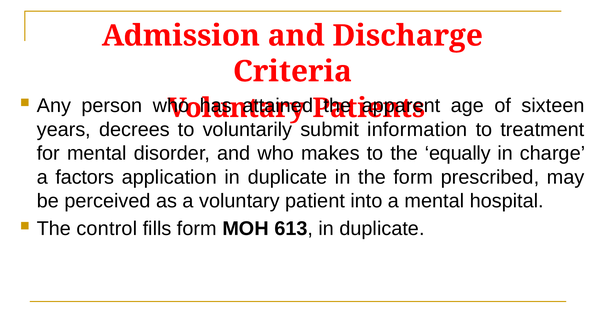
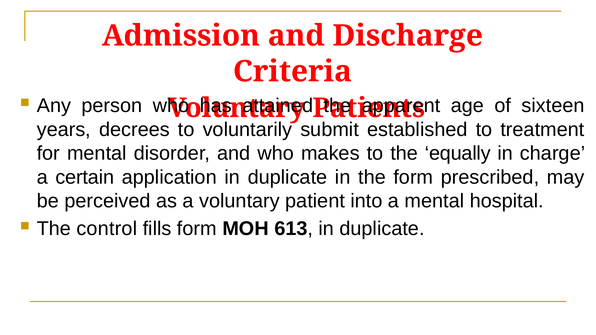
information: information -> established (417, 130)
factors: factors -> certain (85, 177)
